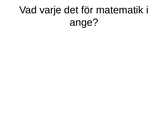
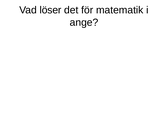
varje: varje -> löser (51, 10)
